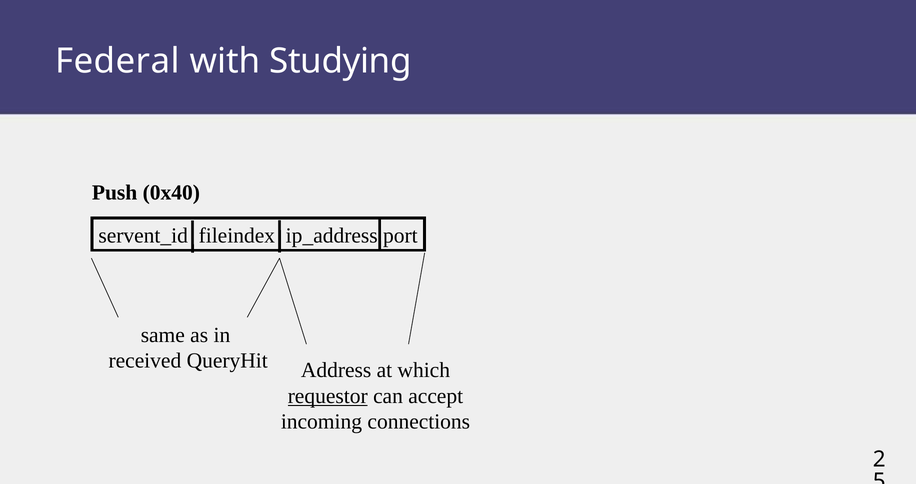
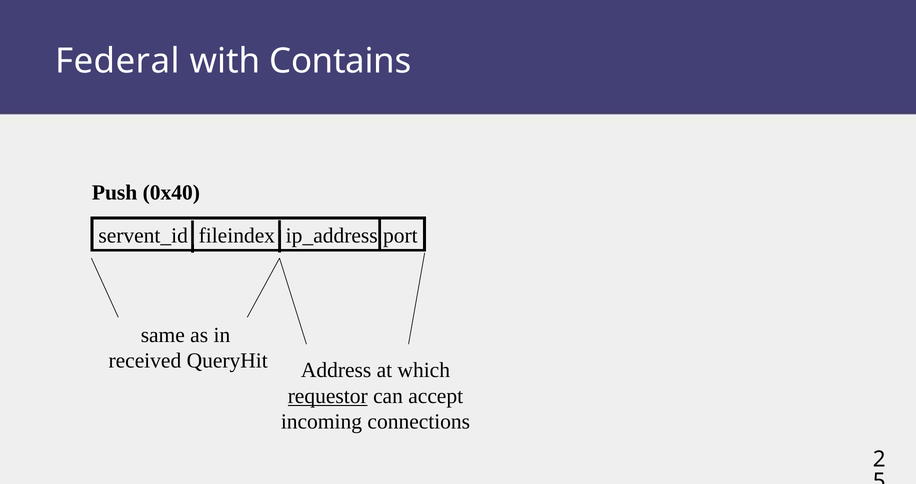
Studying: Studying -> Contains (340, 61)
